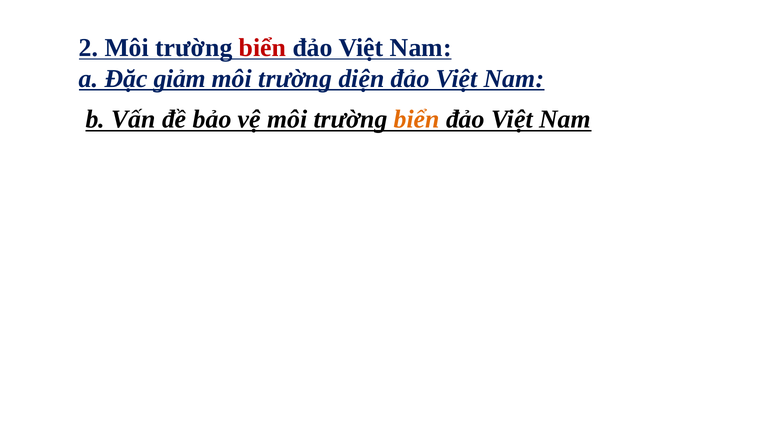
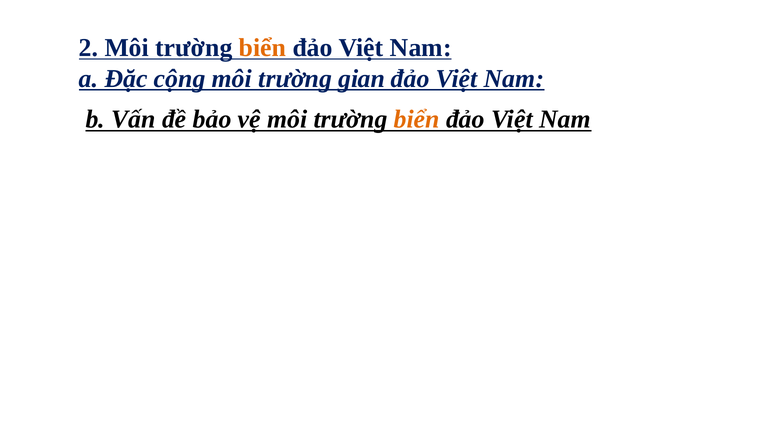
biển colour: red -> orange (262, 48)
giảm: giảm -> cộng (180, 79)
diện: diện -> gian (362, 79)
